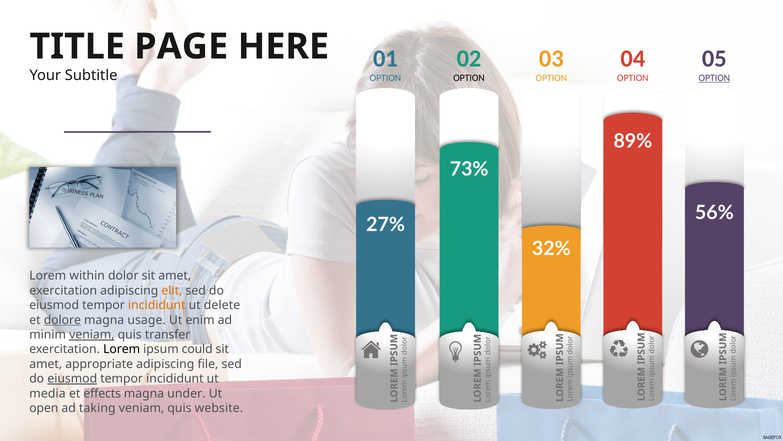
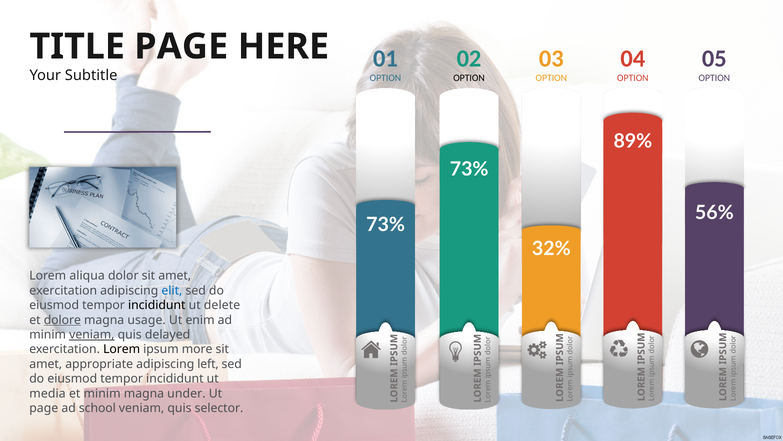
OPTION underline: present -> none (714, 78)
27%: 27% -> 73% (386, 224)
within: within -> aliqua (87, 276)
elit colour: orange -> blue (172, 290)
incididunt colour: orange -> black (157, 305)
transfer: transfer -> delayed (168, 334)
could: could -> more (197, 349)
file: file -> left (208, 364)
eiusmod underline: present -> none (72, 378)
et effects: effects -> minim (102, 393)
open: open -> page (44, 408)
taking: taking -> school (97, 408)
website: website -> selector (219, 408)
